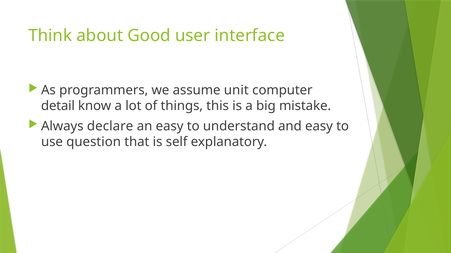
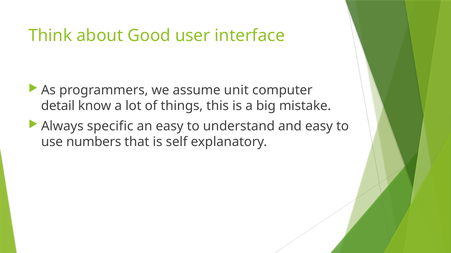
declare: declare -> specific (110, 127)
question: question -> numbers (94, 142)
